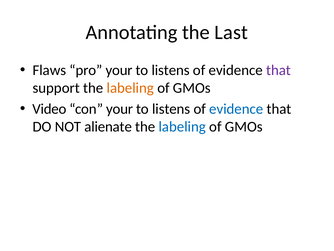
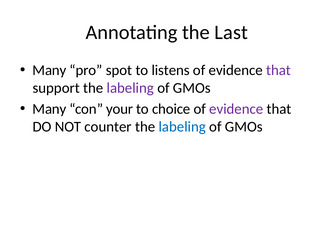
Flaws: Flaws -> Many (49, 70)
pro your: your -> spot (119, 70)
labeling colour: orange -> purple (130, 88)
Video: Video -> Many (49, 109)
listens: listens -> choice (171, 109)
evidence colour: blue -> purple (236, 109)
alienate: alienate -> counter (108, 126)
